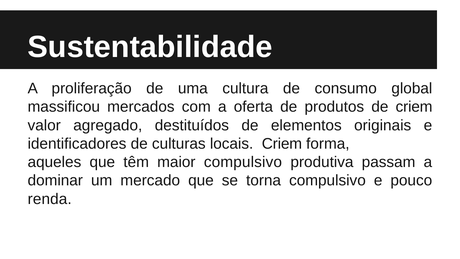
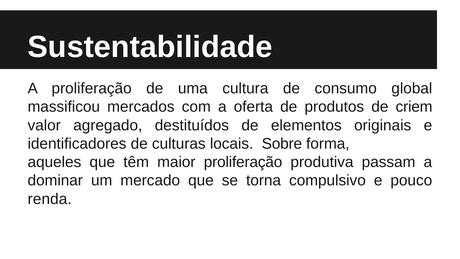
locais Criem: Criem -> Sobre (282, 144)
maior compulsivo: compulsivo -> proliferação (243, 162)
